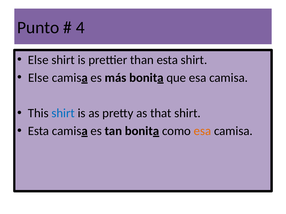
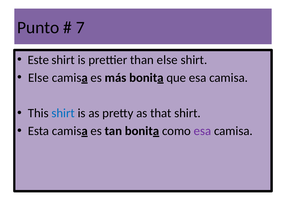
4: 4 -> 7 (80, 28)
Else: Else -> Este (38, 60)
than esta: esta -> else (167, 60)
esa colour: orange -> purple (202, 131)
